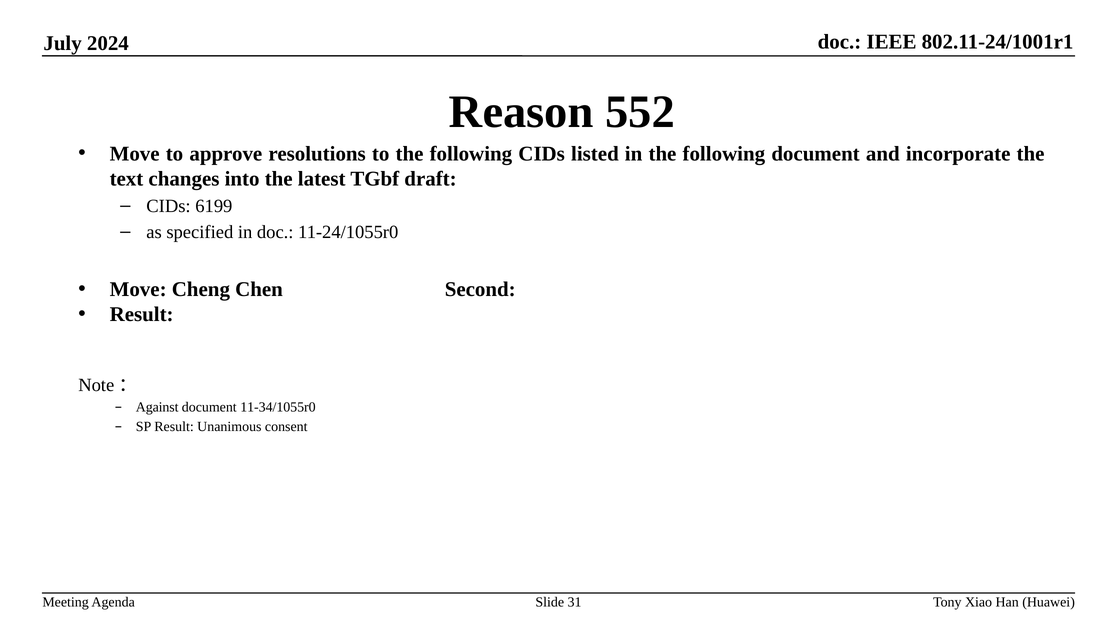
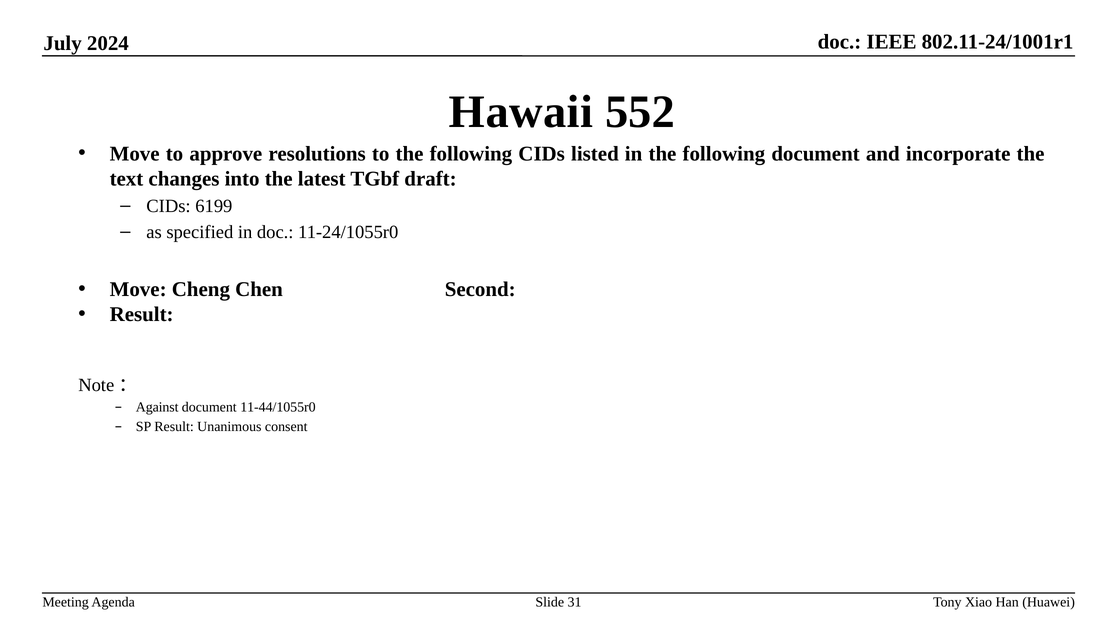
Reason: Reason -> Hawaii (521, 112)
11-34/1055r0: 11-34/1055r0 -> 11-44/1055r0 (278, 407)
